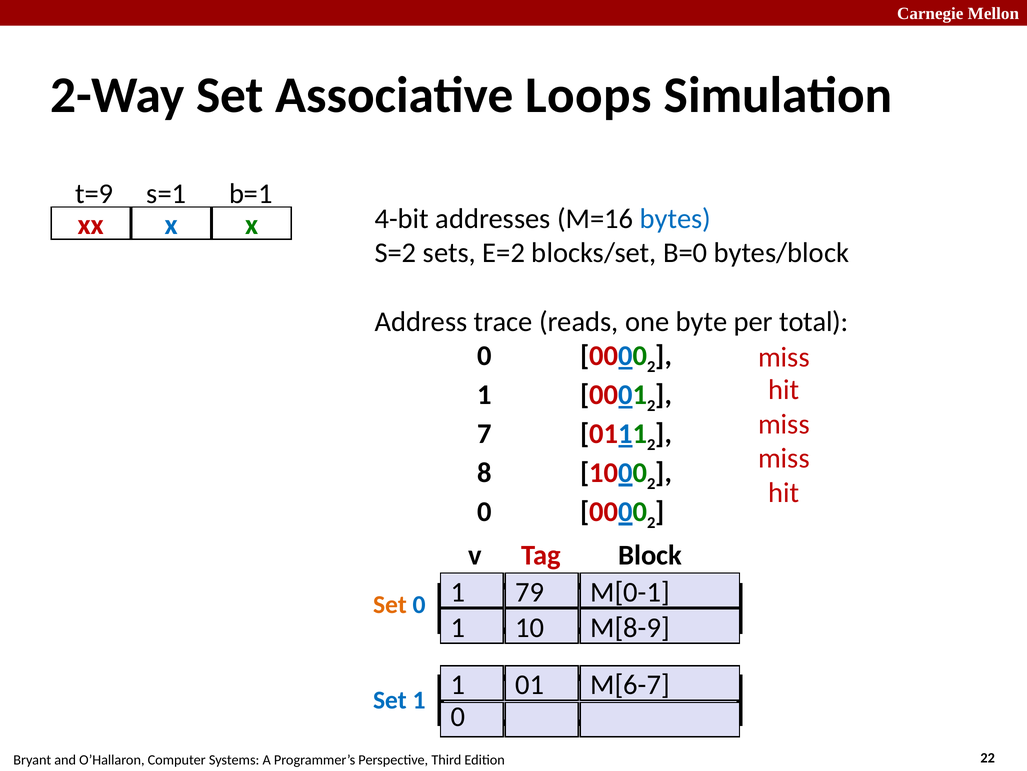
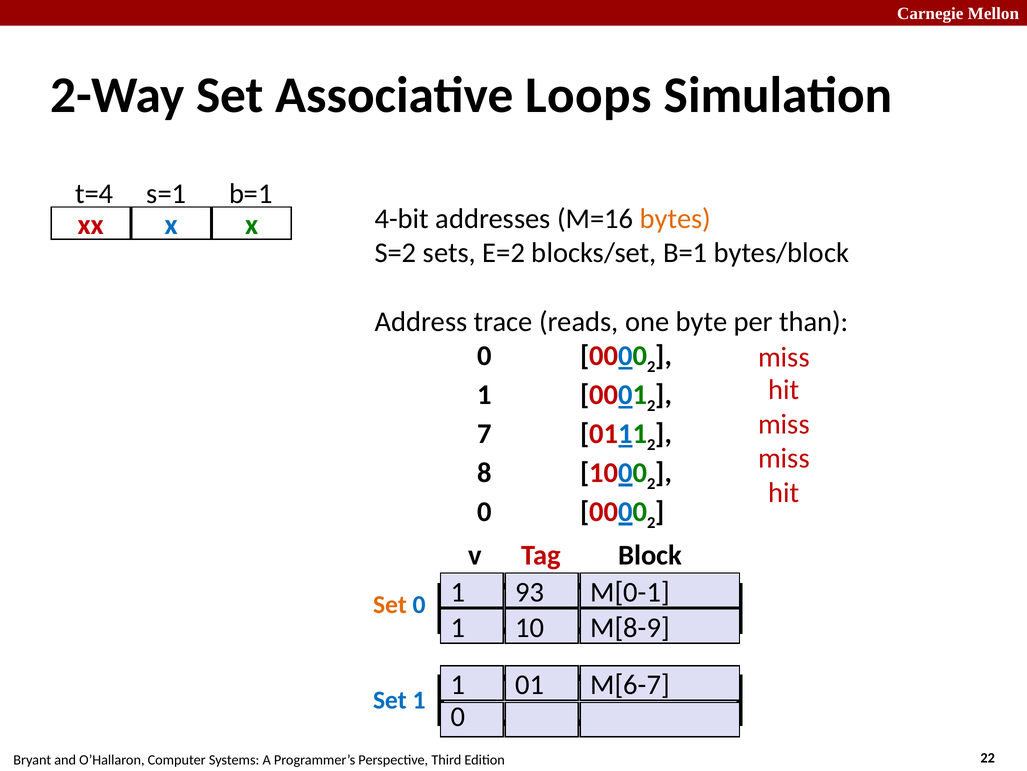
t=9: t=9 -> t=4 (94, 193)
bytes colour: blue -> orange (675, 219)
blocks/set B=0: B=0 -> B=1 (685, 253)
total: total -> than (814, 321)
79: 79 -> 93 (530, 592)
